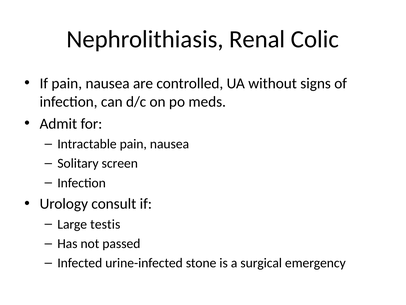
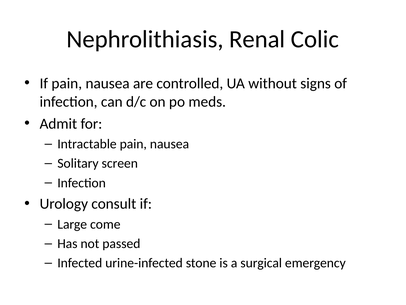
testis: testis -> come (105, 224)
